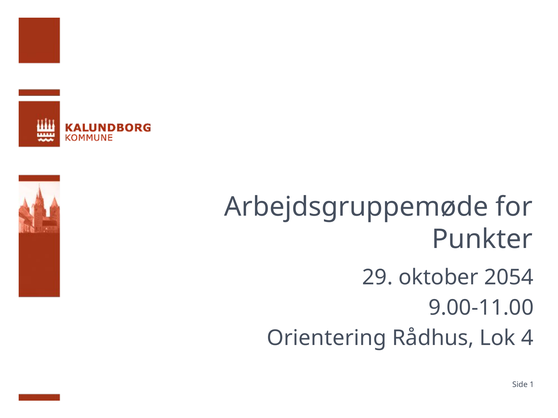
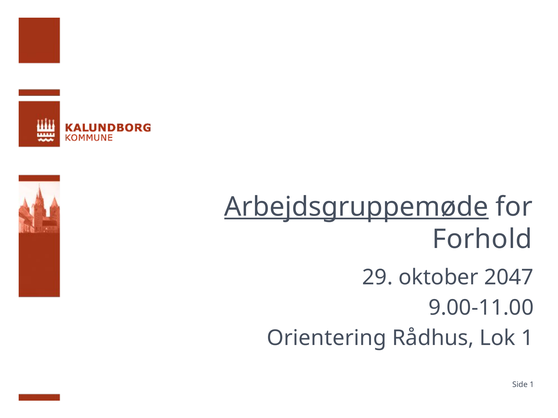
Arbejdsgruppemøde underline: none -> present (356, 207)
Punkter: Punkter -> Forhold (482, 240)
2054: 2054 -> 2047 (509, 278)
Lok 4: 4 -> 1 (527, 338)
